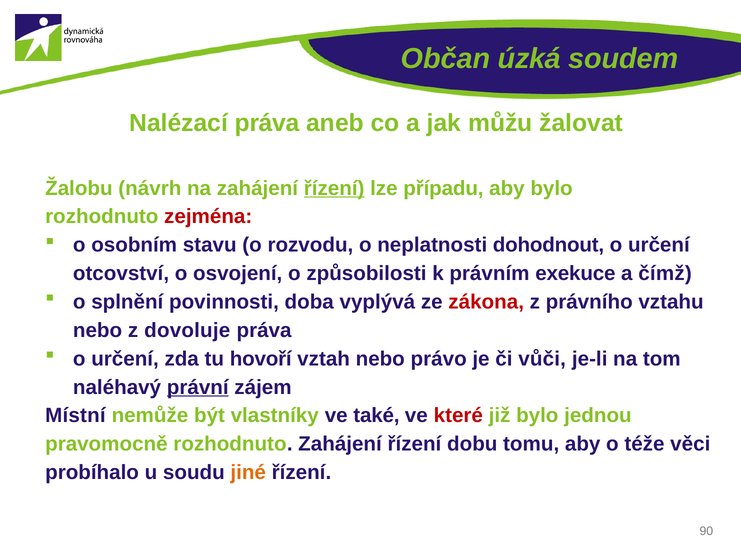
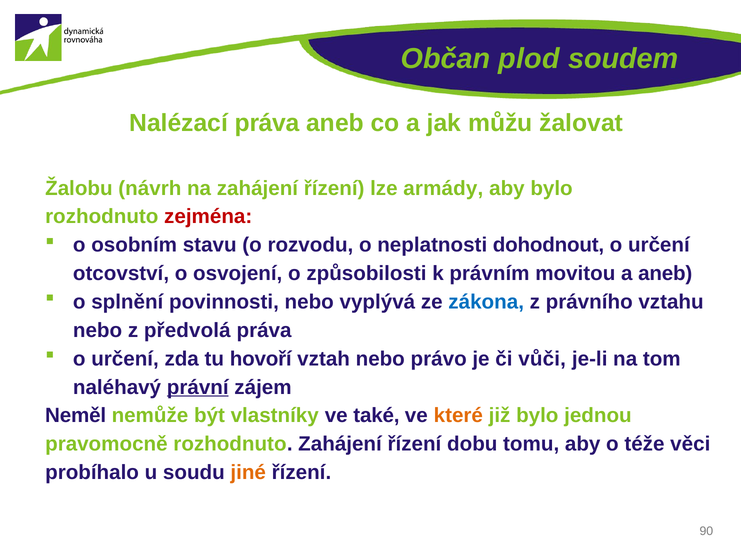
úzká: úzká -> plod (529, 59)
řízení underline: present -> none (334, 188)
případu: případu -> armády (443, 188)
exekuce: exekuce -> movitou (575, 273)
a čímž: čímž -> aneb (665, 273)
povinnosti doba: doba -> nebo (309, 302)
zákona colour: red -> blue (486, 302)
dovoluje: dovoluje -> předvolá (187, 330)
Místní: Místní -> Neměl (76, 415)
které colour: red -> orange (458, 415)
